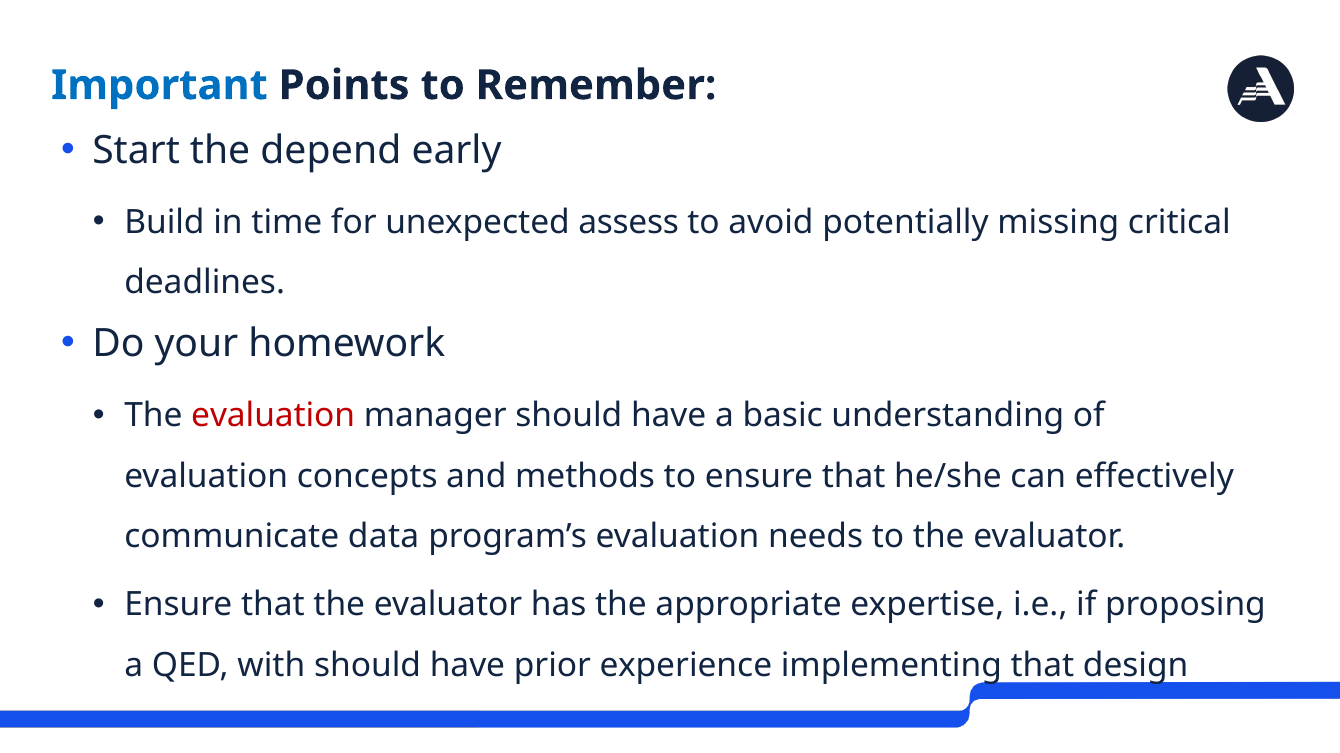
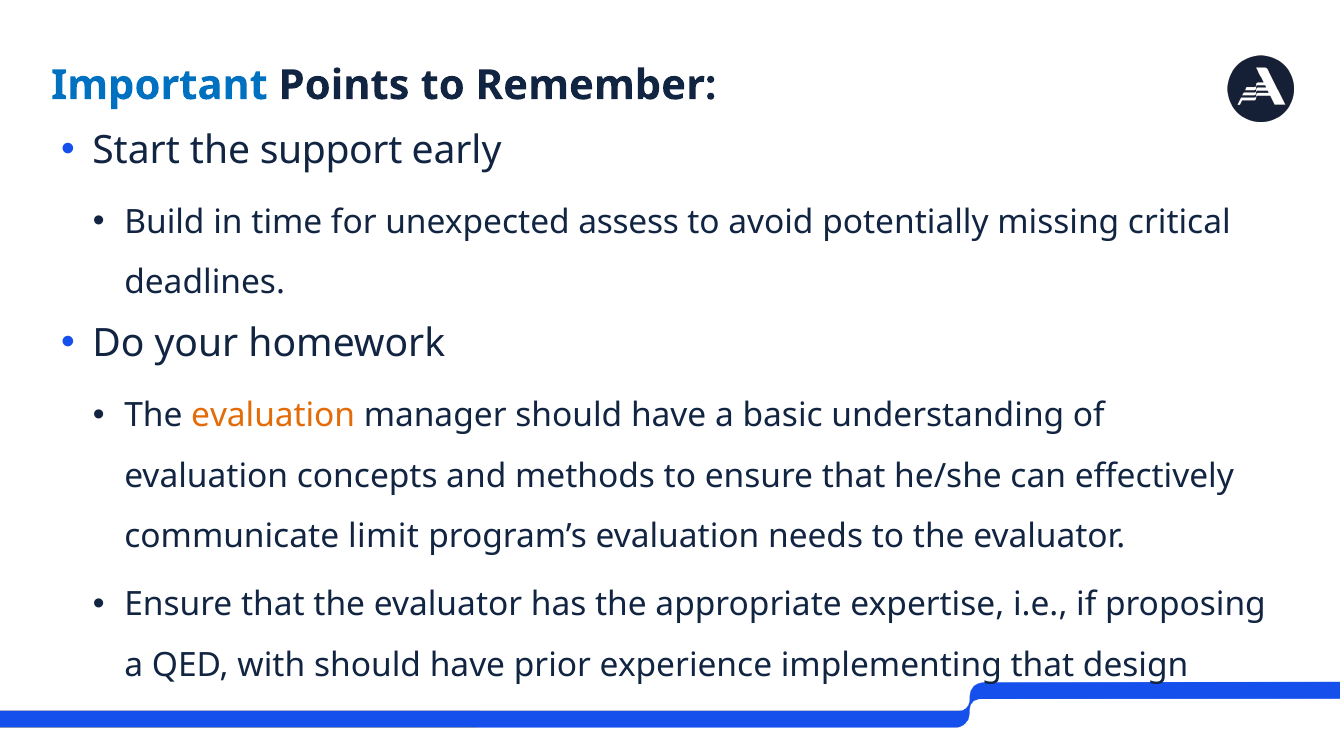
depend: depend -> support (331, 150)
evaluation colour: red -> orange (273, 416)
data: data -> limit (384, 537)
